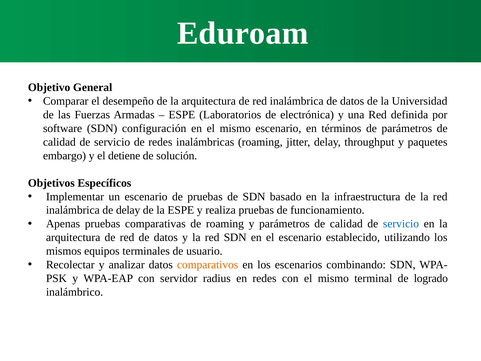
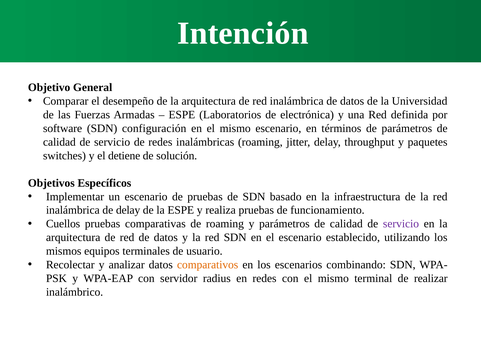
Eduroam: Eduroam -> Intención (243, 33)
embargo: embargo -> switches (64, 156)
Apenas: Apenas -> Cuellos (63, 224)
servicio colour: blue -> purple (401, 224)
logrado: logrado -> realizar (431, 278)
